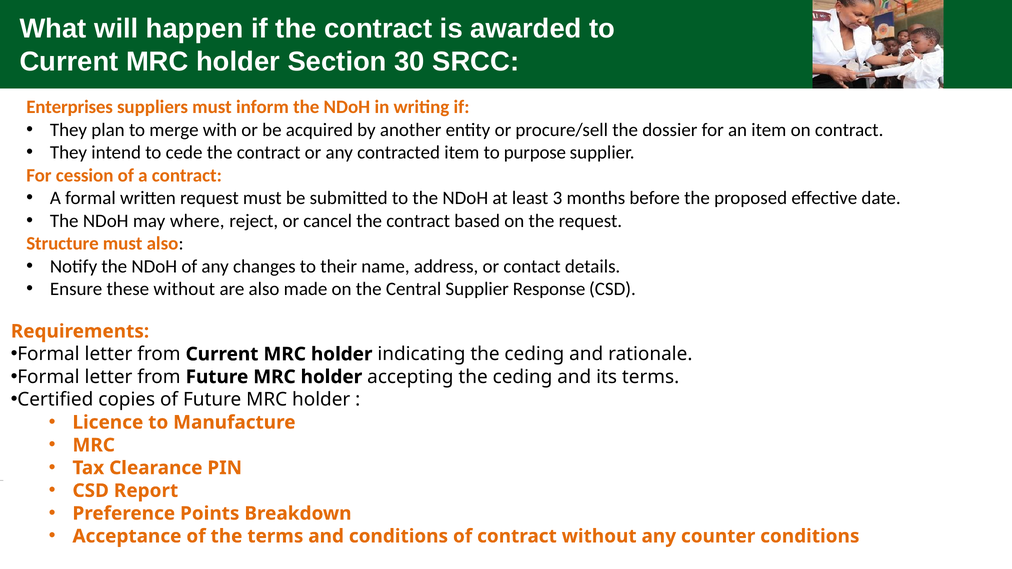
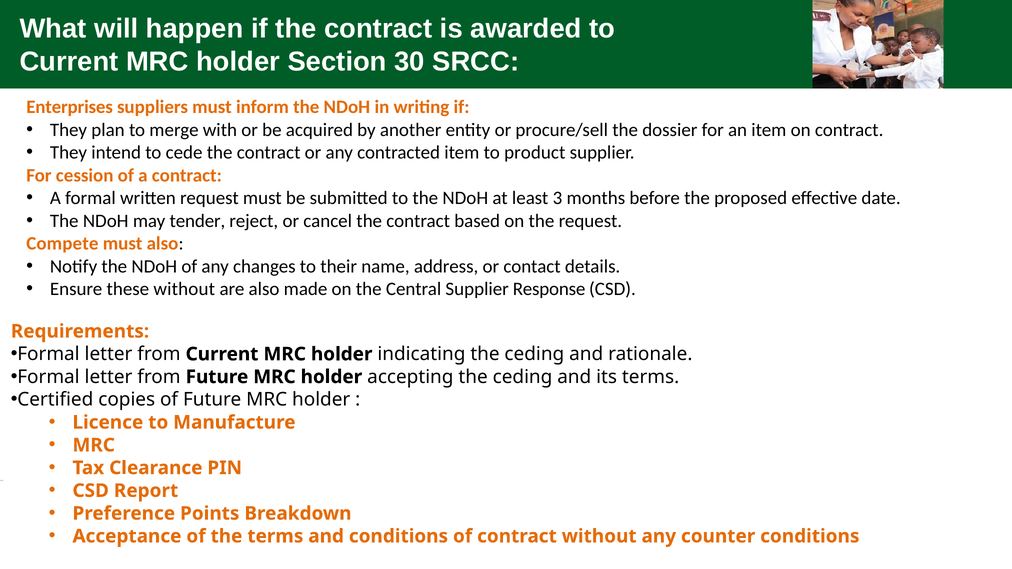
purpose: purpose -> product (535, 153)
where: where -> tender (197, 221)
Structure: Structure -> Compete (62, 244)
